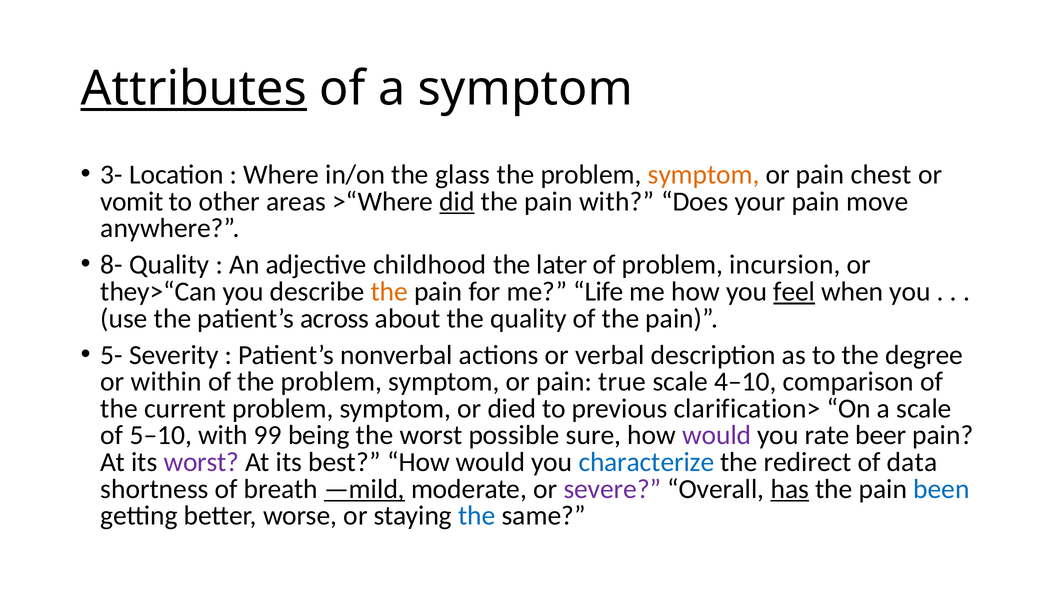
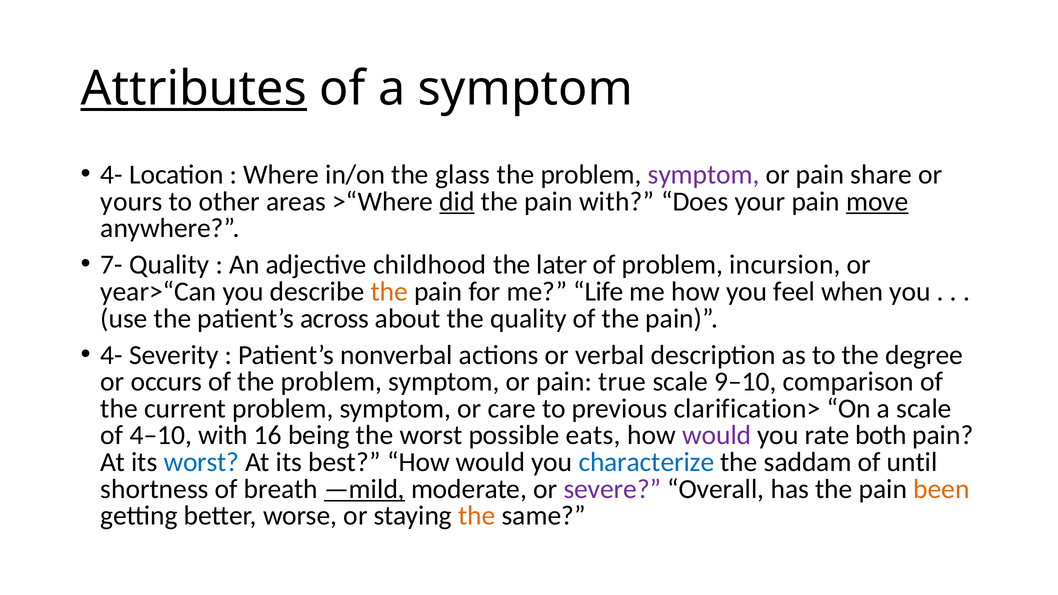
3-: 3- -> 4- (112, 175)
symptom colour: orange -> purple (704, 175)
chest: chest -> share (881, 175)
vomit: vomit -> yours (132, 201)
move underline: none -> present (877, 201)
8-: 8- -> 7- (112, 265)
they>“Can: they>“Can -> year>“Can (158, 292)
feel underline: present -> none (794, 292)
5-: 5- -> 4- (112, 355)
within: within -> occurs (166, 382)
4–10: 4–10 -> 9–10 (745, 382)
died: died -> care (512, 409)
5–10: 5–10 -> 4–10 (161, 435)
99: 99 -> 16 (268, 435)
sure: sure -> eats (593, 435)
beer: beer -> both (881, 435)
worst colour: purple -> blue (201, 462)
redirect: redirect -> saddam (808, 462)
data: data -> until (912, 462)
has underline: present -> none (790, 489)
been colour: blue -> orange (941, 489)
the colour: blue -> orange (477, 516)
